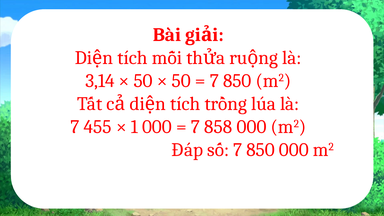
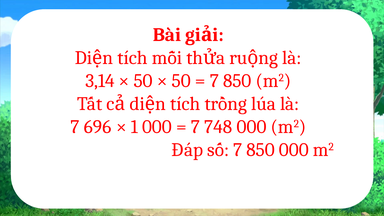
455: 455 -> 696 (98, 127)
858: 858 -> 748 (218, 127)
